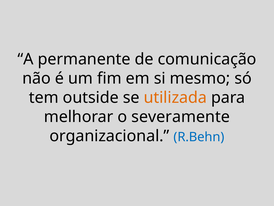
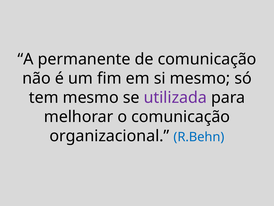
tem outside: outside -> mesmo (91, 97)
utilizada colour: orange -> purple (175, 97)
o severamente: severamente -> comunicação (181, 117)
